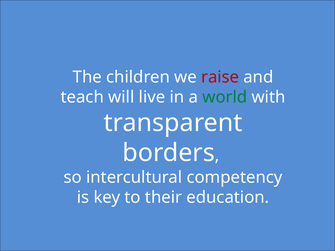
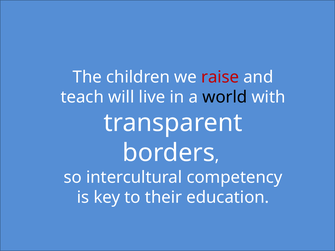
world colour: green -> black (225, 97)
